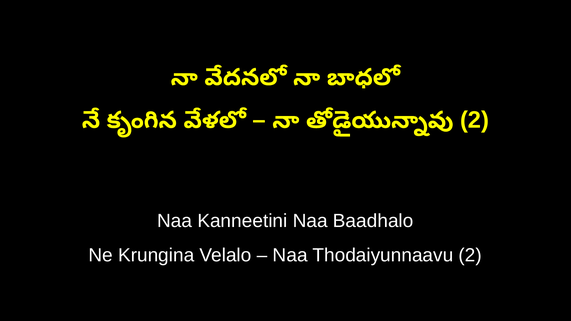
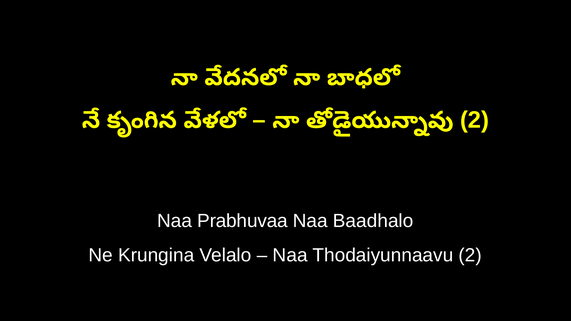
Kanneetini: Kanneetini -> Prabhuvaa (242, 221)
